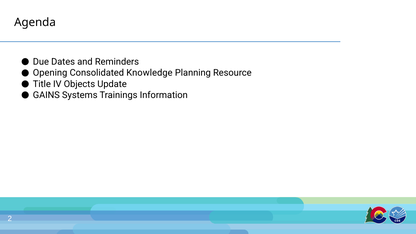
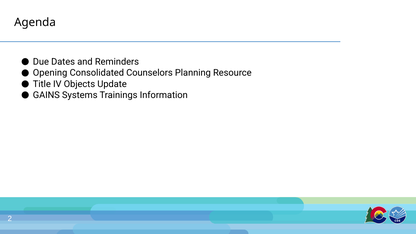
Knowledge: Knowledge -> Counselors (149, 73)
